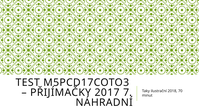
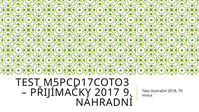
7: 7 -> 9 (128, 92)
